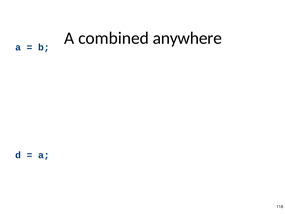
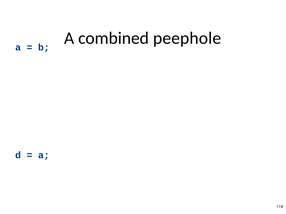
anywhere: anywhere -> peephole (187, 38)
